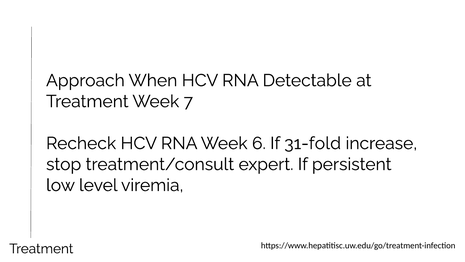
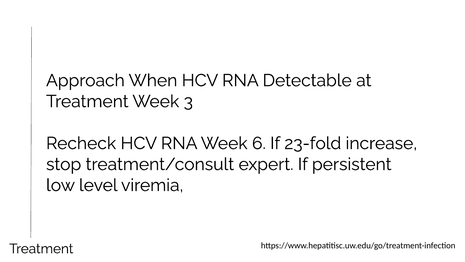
7: 7 -> 3 (188, 101)
31-fold: 31-fold -> 23-fold (313, 143)
